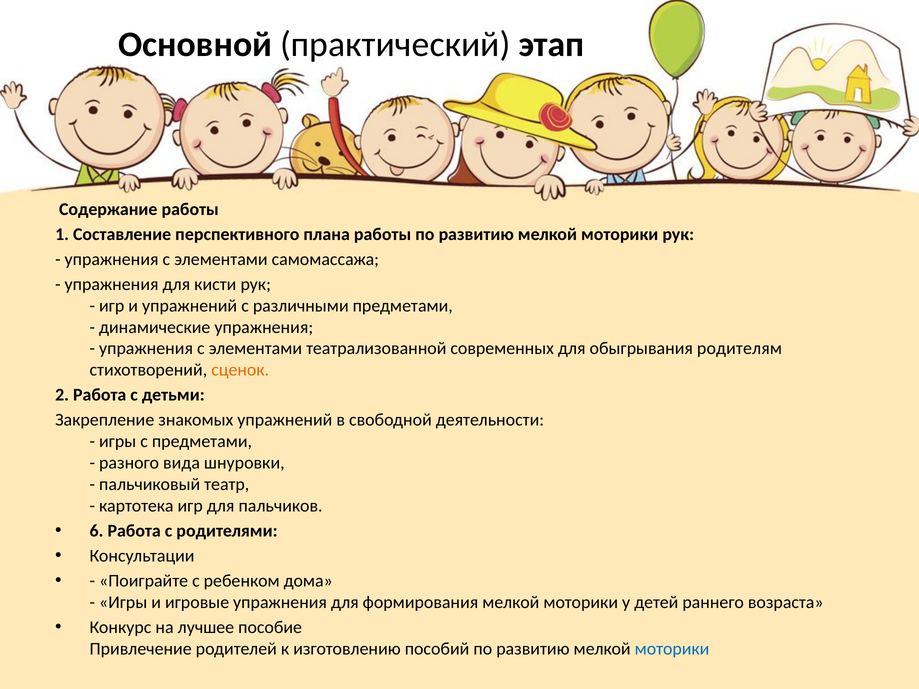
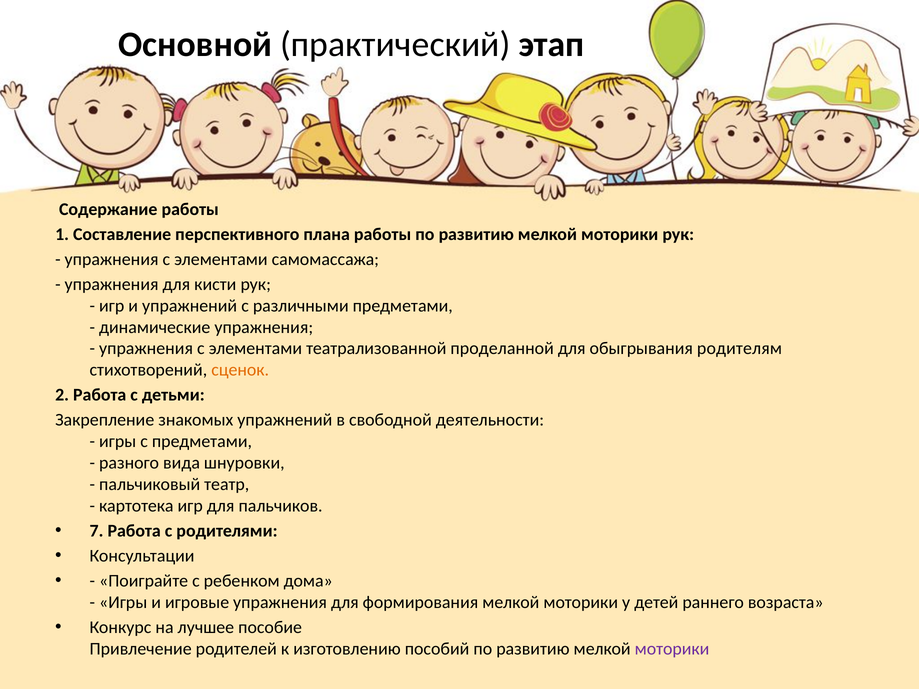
современных: современных -> проделанной (502, 349)
6: 6 -> 7 (97, 531)
моторики colour: blue -> purple (672, 649)
